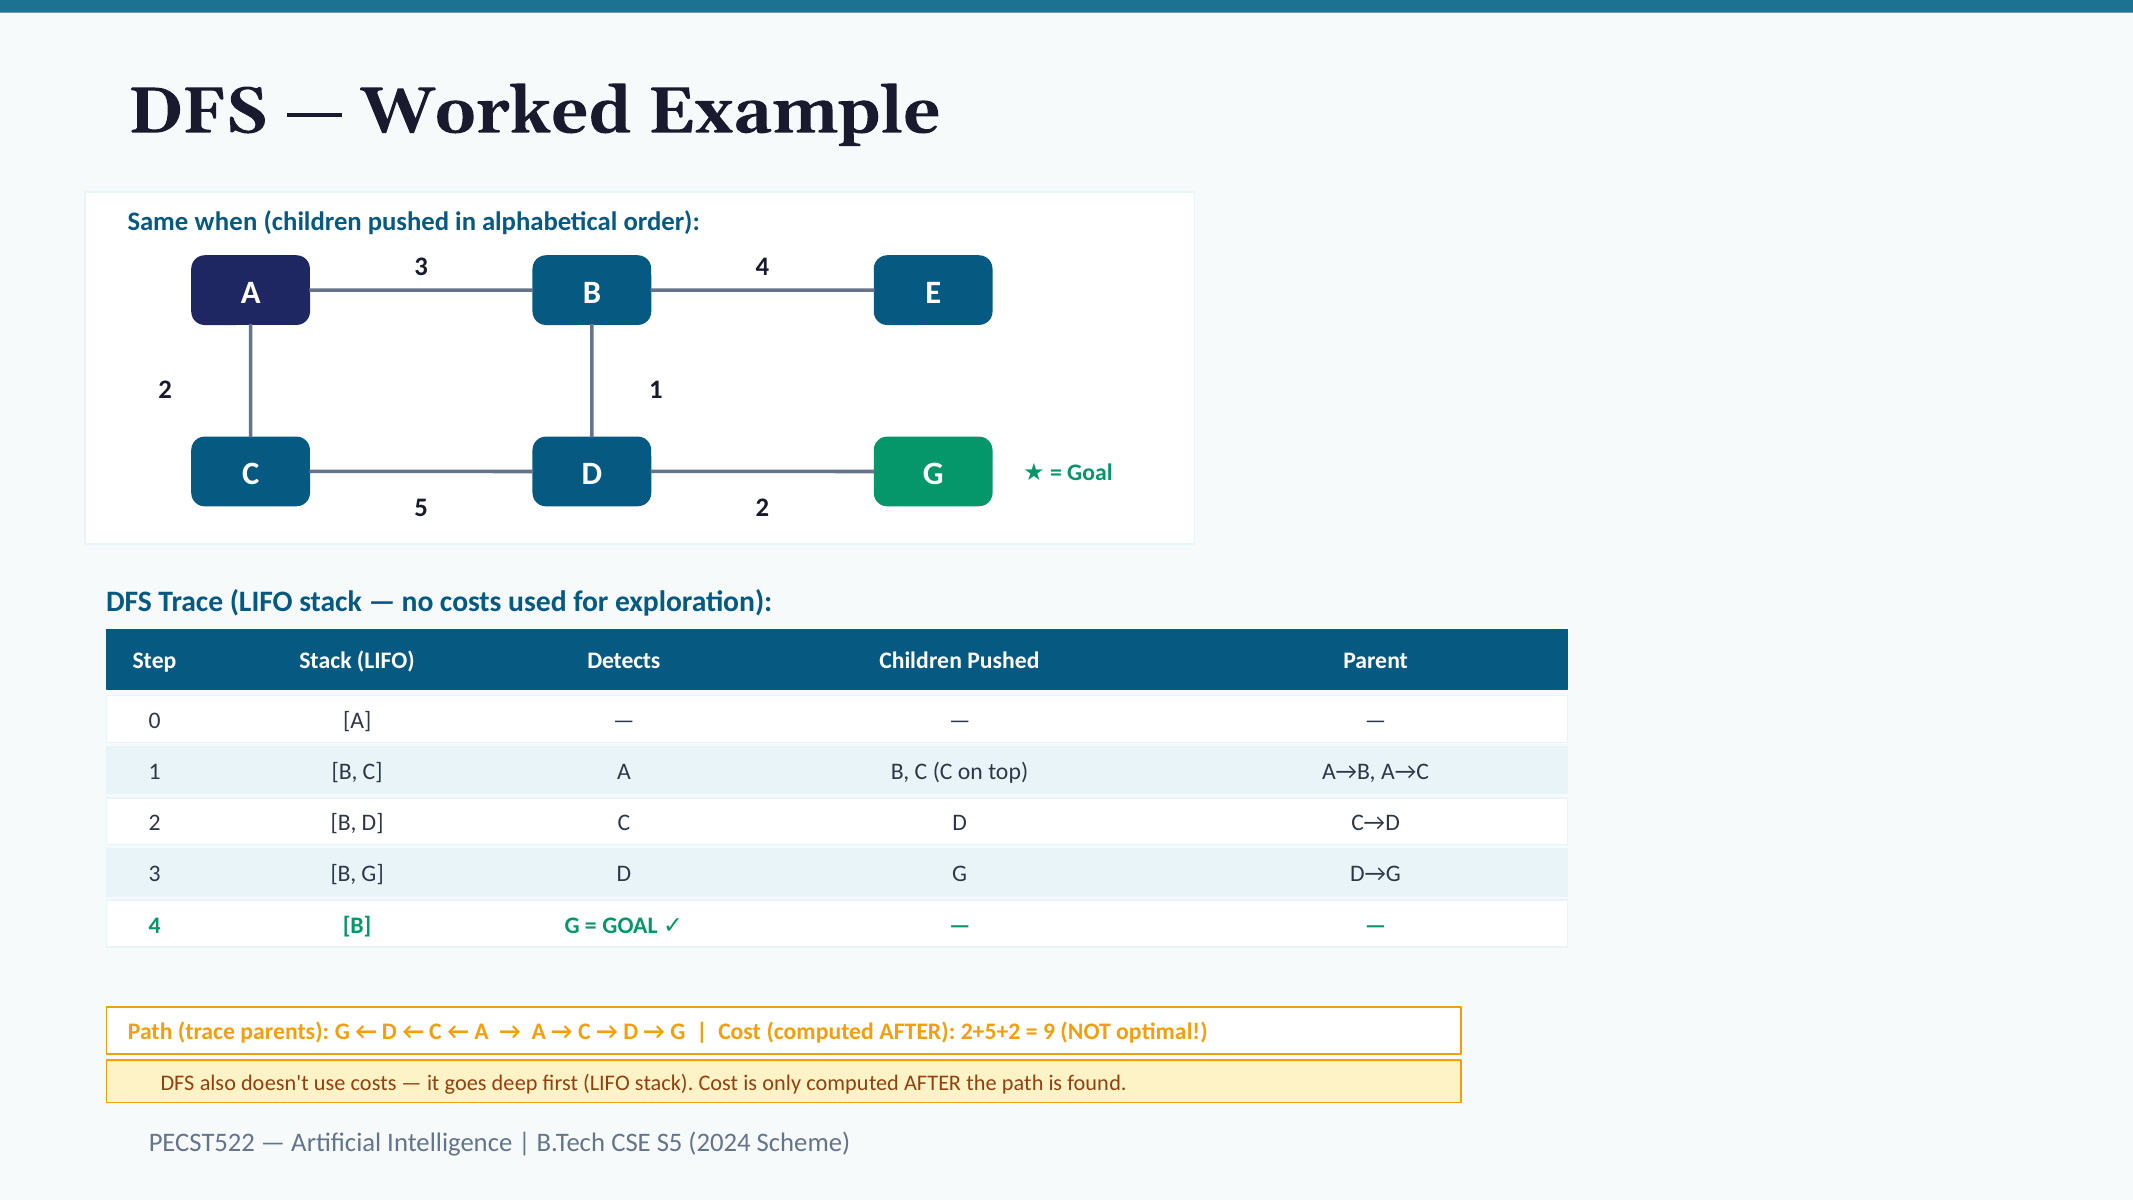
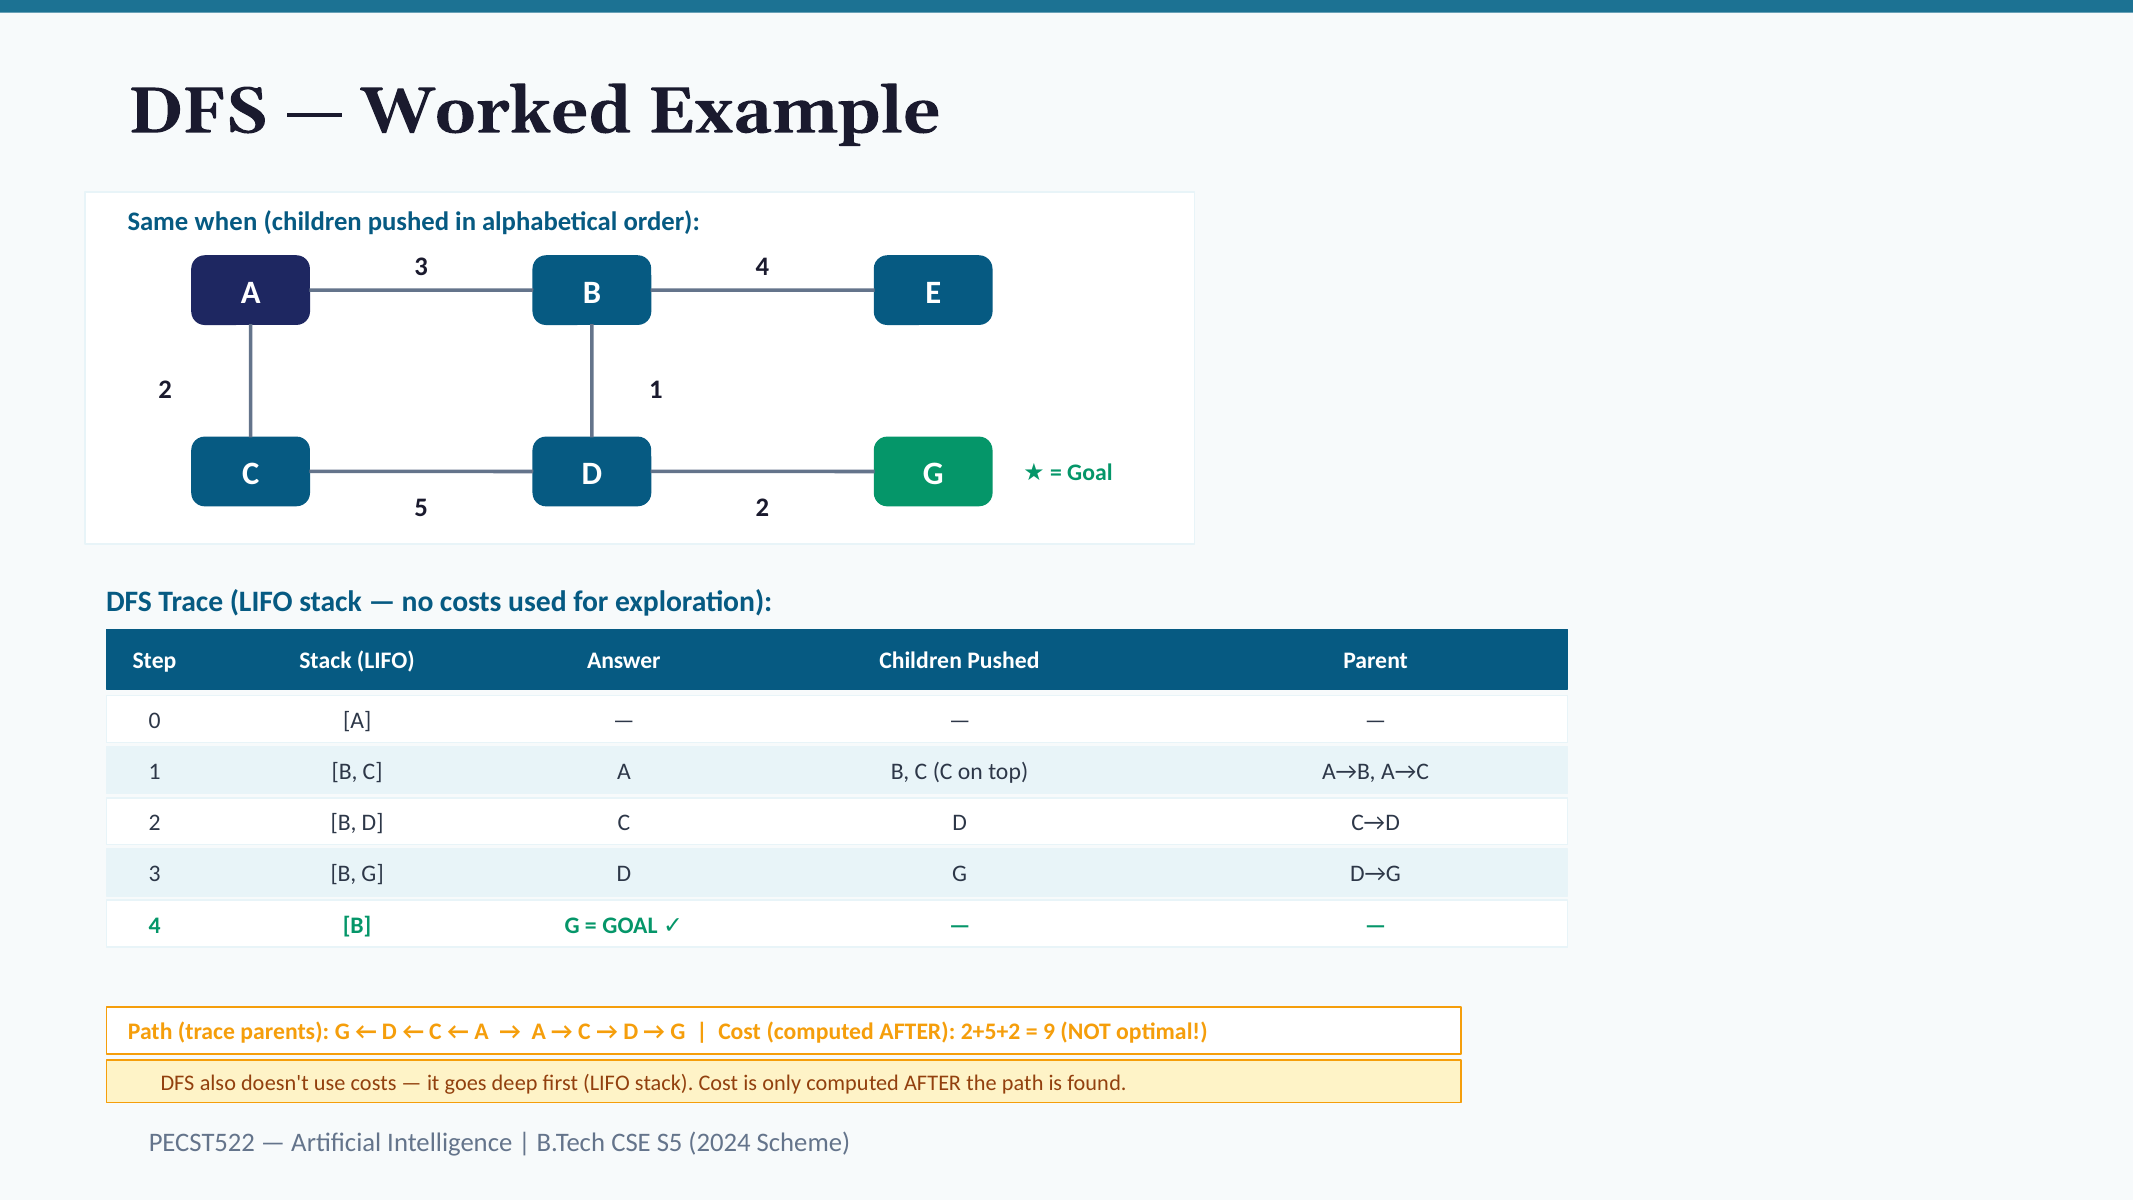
Detects: Detects -> Answer (624, 661)
